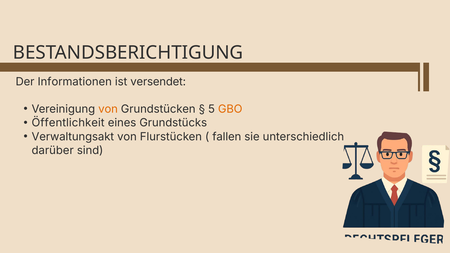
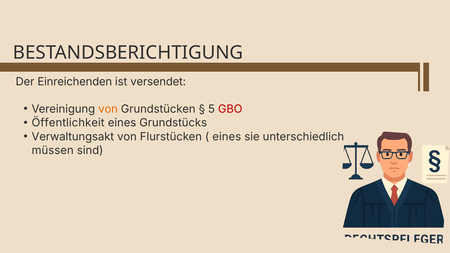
Informationen: Informationen -> Einreichenden (75, 82)
GBO colour: orange -> red (230, 109)
fallen: fallen -> eines (227, 137)
darüber: darüber -> müssen (53, 150)
